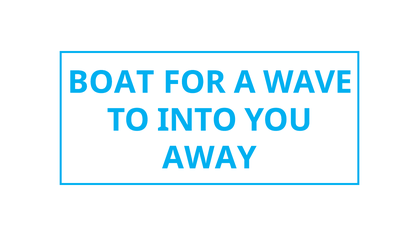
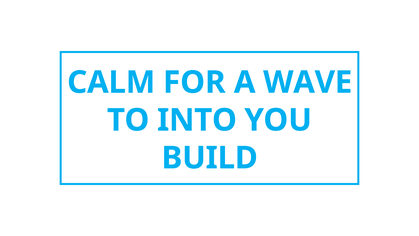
BOAT: BOAT -> CALM (111, 82)
AWAY: AWAY -> BUILD (210, 158)
